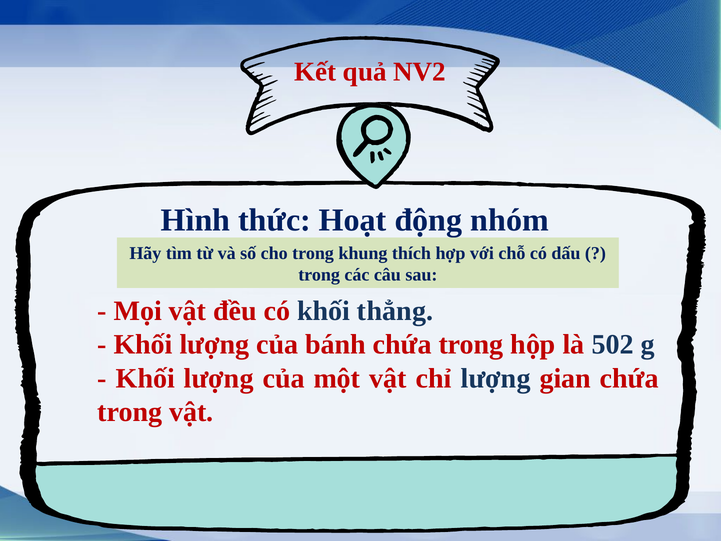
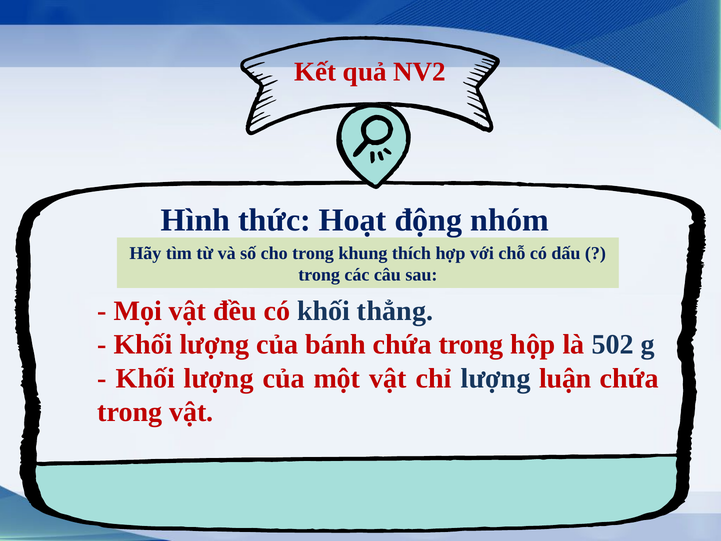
gian: gian -> luận (565, 378)
